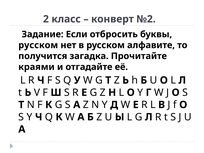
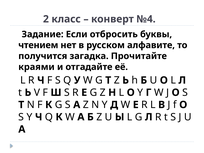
№2: №2 -> №4 (146, 19)
русском: русском -> чтением (38, 45)
